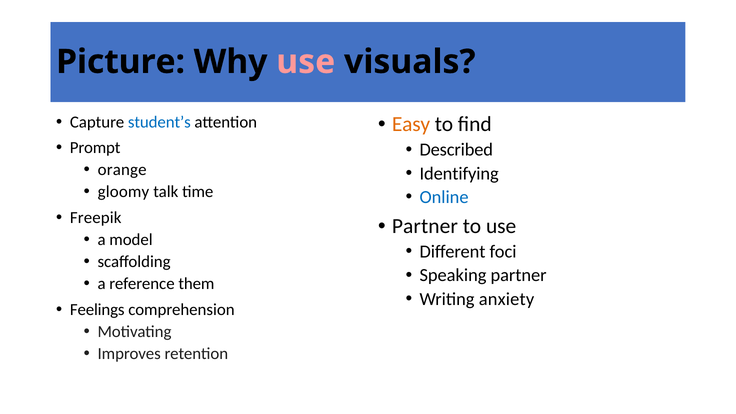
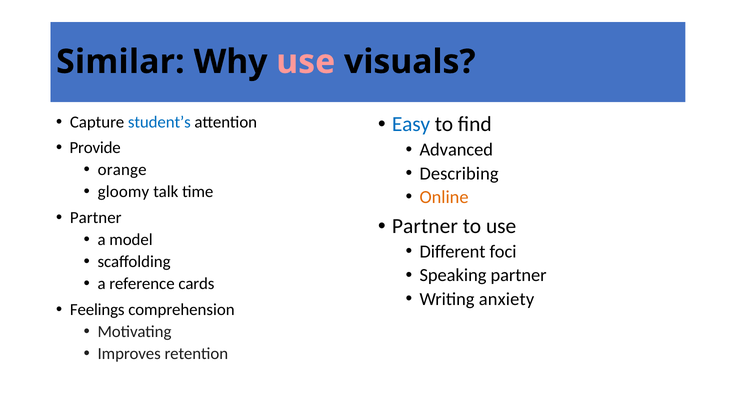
Picture: Picture -> Similar (120, 62)
Easy colour: orange -> blue (411, 124)
Prompt: Prompt -> Provide (95, 148)
Described: Described -> Advanced (456, 150)
Identifying: Identifying -> Describing (459, 173)
Online colour: blue -> orange (444, 197)
Freepik: Freepik -> Partner (96, 218)
them: them -> cards (196, 284)
